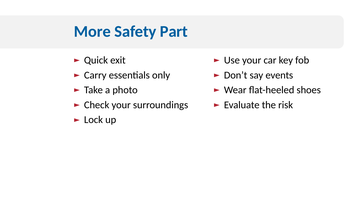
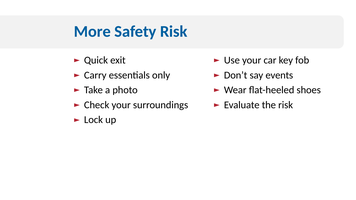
Safety Part: Part -> Risk (174, 32)
